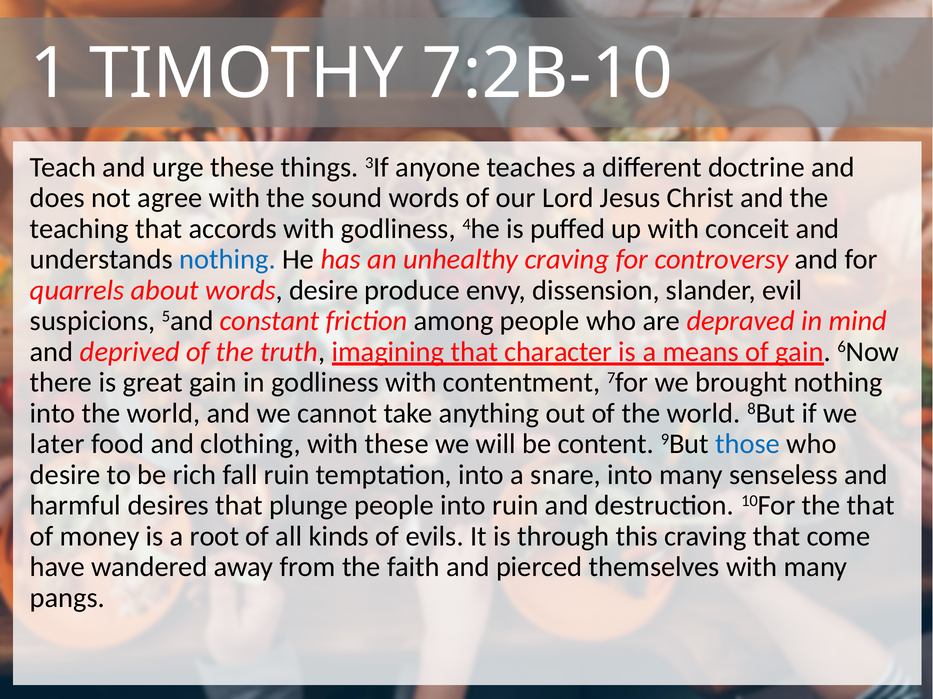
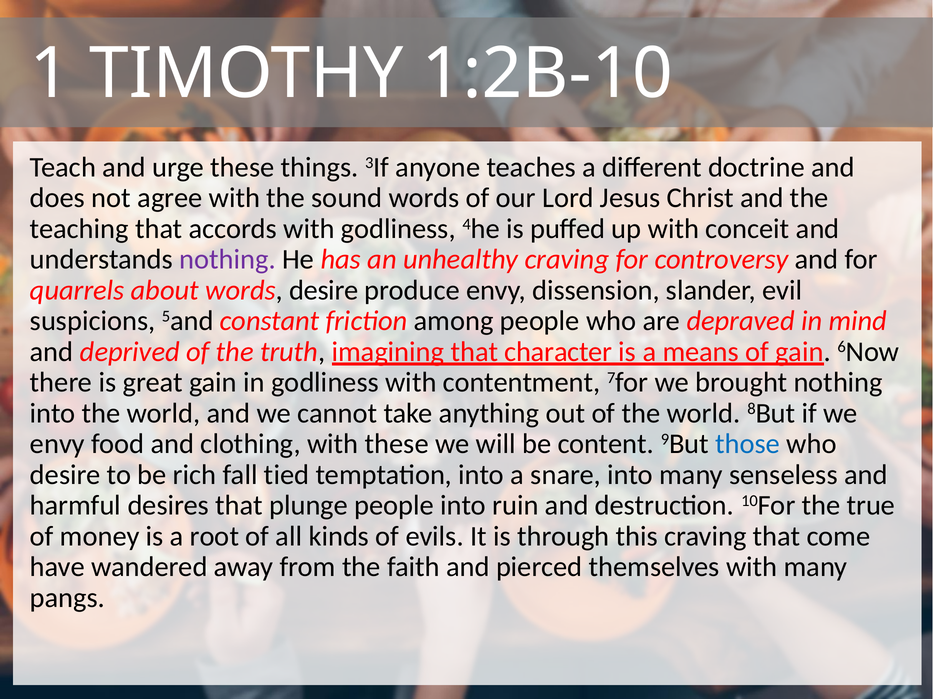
7:2B-10: 7:2B-10 -> 1:2B-10 (548, 74)
nothing colour: blue -> purple (228, 260)
later: later -> envy (57, 444)
fall ruin: ruin -> tied (287, 475)
the that: that -> true (871, 506)
